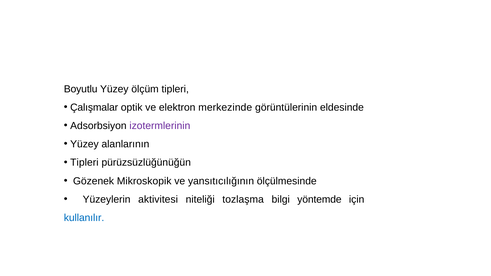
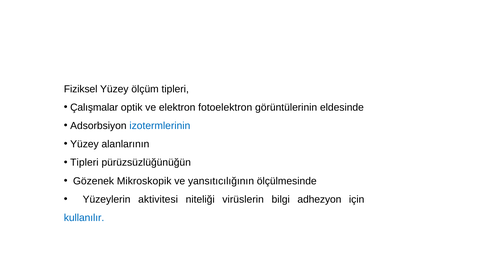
Boyutlu: Boyutlu -> Fiziksel (81, 89)
merkezinde: merkezinde -> fotoelektron (225, 107)
izotermlerinin colour: purple -> blue (160, 126)
tozlaşma: tozlaşma -> virüslerin (243, 200)
yöntemde: yöntemde -> adhezyon (319, 200)
